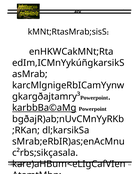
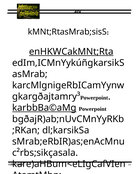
enHKWCakMNt;Rta underline: none -> present (71, 52)
